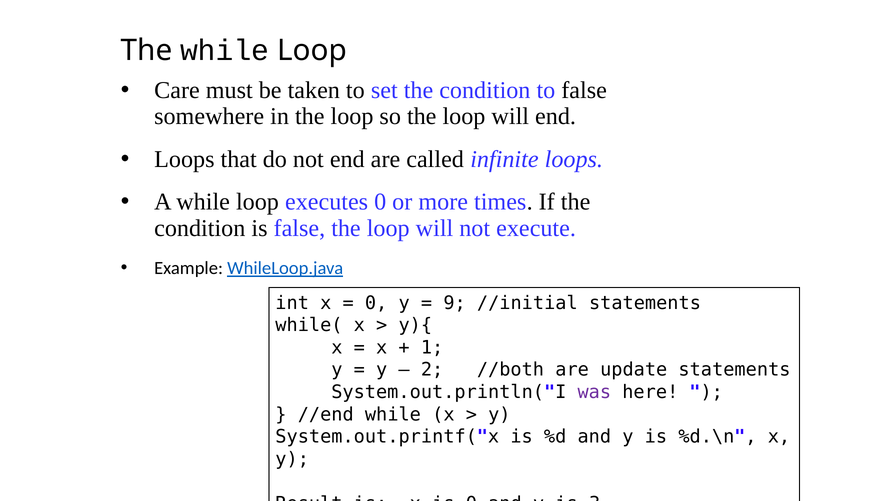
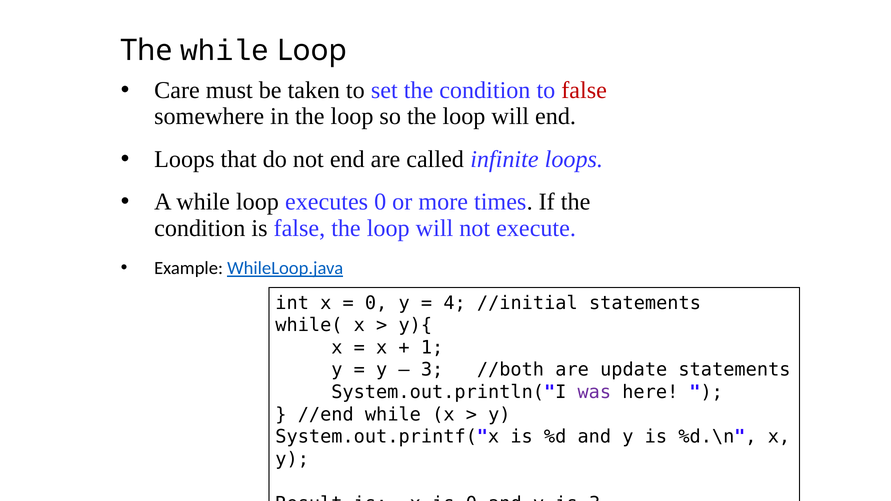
false colour: black -> red (584, 90)
9: 9 -> 4 (455, 303)
2: 2 -> 3 (432, 370)
